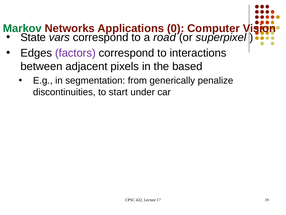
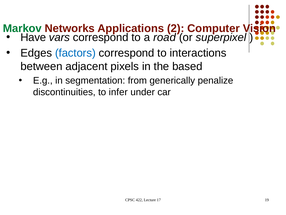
0: 0 -> 2 (176, 28)
State: State -> Have (33, 37)
factors colour: purple -> blue (75, 53)
start: start -> infer (118, 92)
